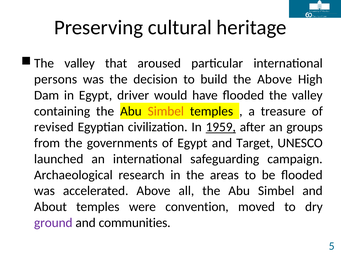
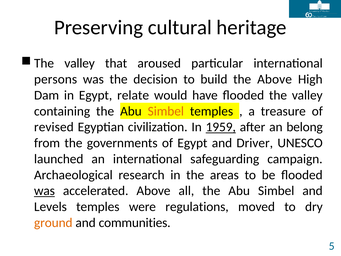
driver: driver -> relate (133, 95)
groups: groups -> belong (305, 127)
Target: Target -> Driver (255, 143)
was underline: none -> present (44, 191)
About: About -> Levels (50, 207)
convention: convention -> regulations (197, 207)
ground colour: purple -> orange (53, 222)
